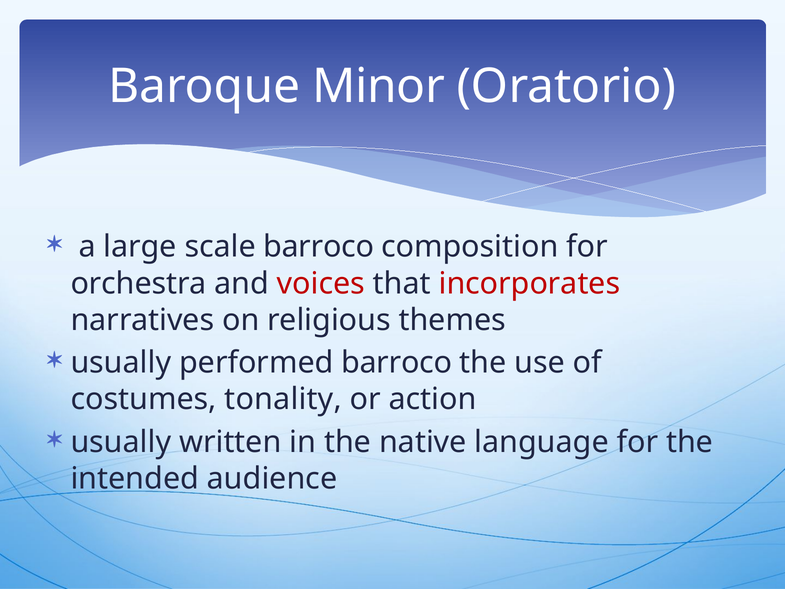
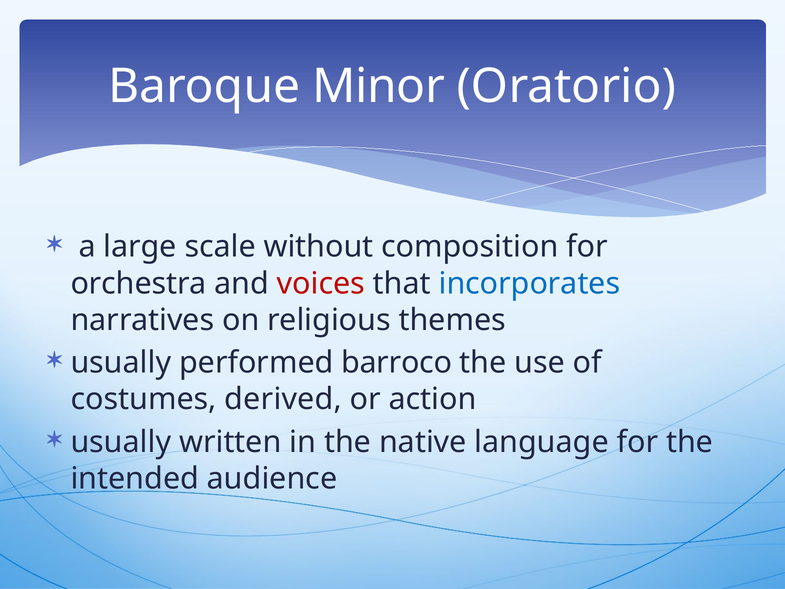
scale barroco: barroco -> without (319, 247)
incorporates colour: red -> blue (530, 283)
tonality: tonality -> derived (283, 399)
